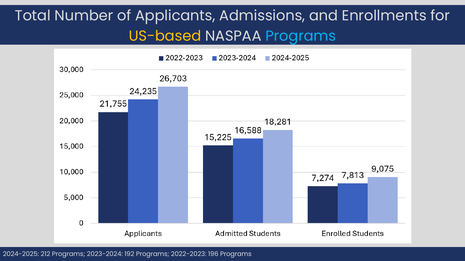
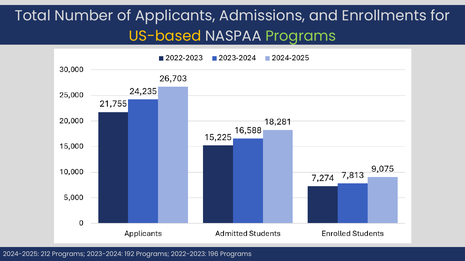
Programs colour: light blue -> light green (301, 36)
